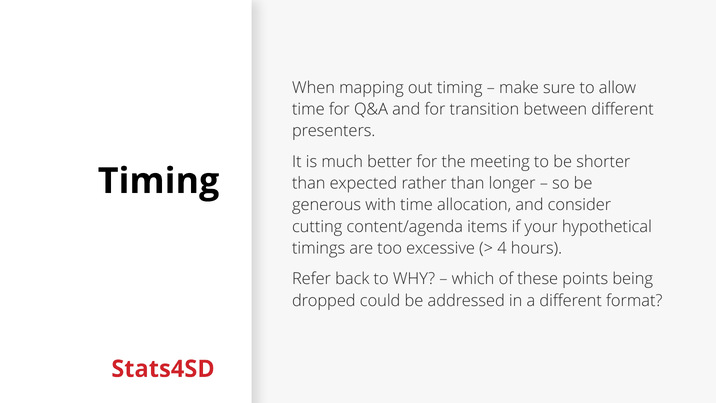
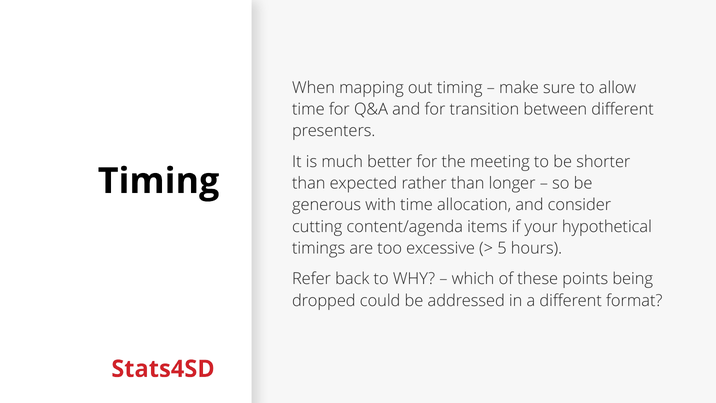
4: 4 -> 5 (502, 248)
